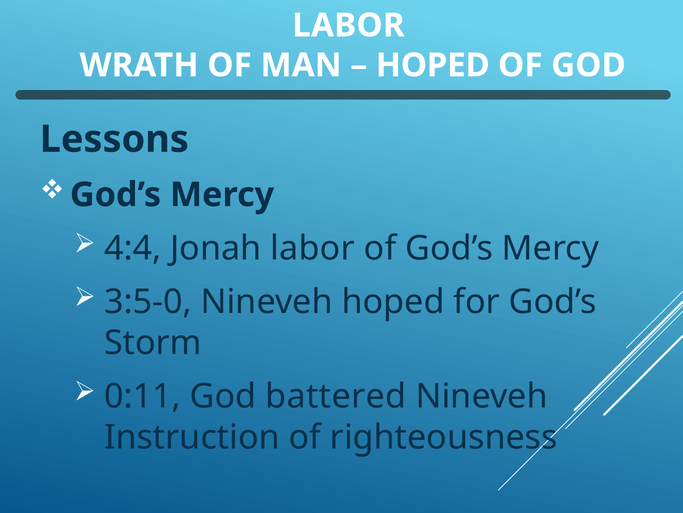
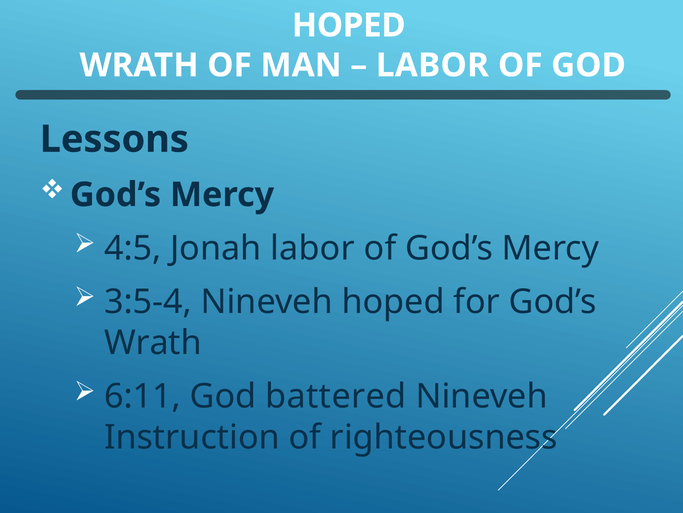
LABOR: LABOR -> HOPED (349, 25)
HOPED: HOPED -> LABOR (432, 65)
4:4: 4:4 -> 4:5 (133, 248)
3:5-0: 3:5-0 -> 3:5-4 (148, 302)
Storm: Storm -> Wrath (153, 343)
0:11: 0:11 -> 6:11 (142, 396)
